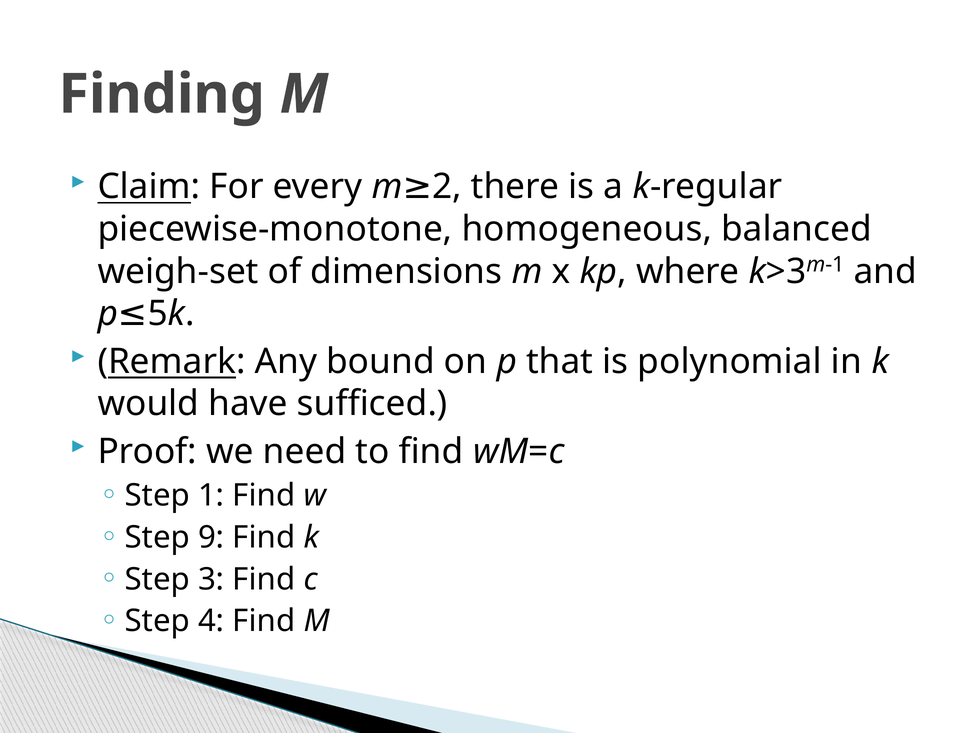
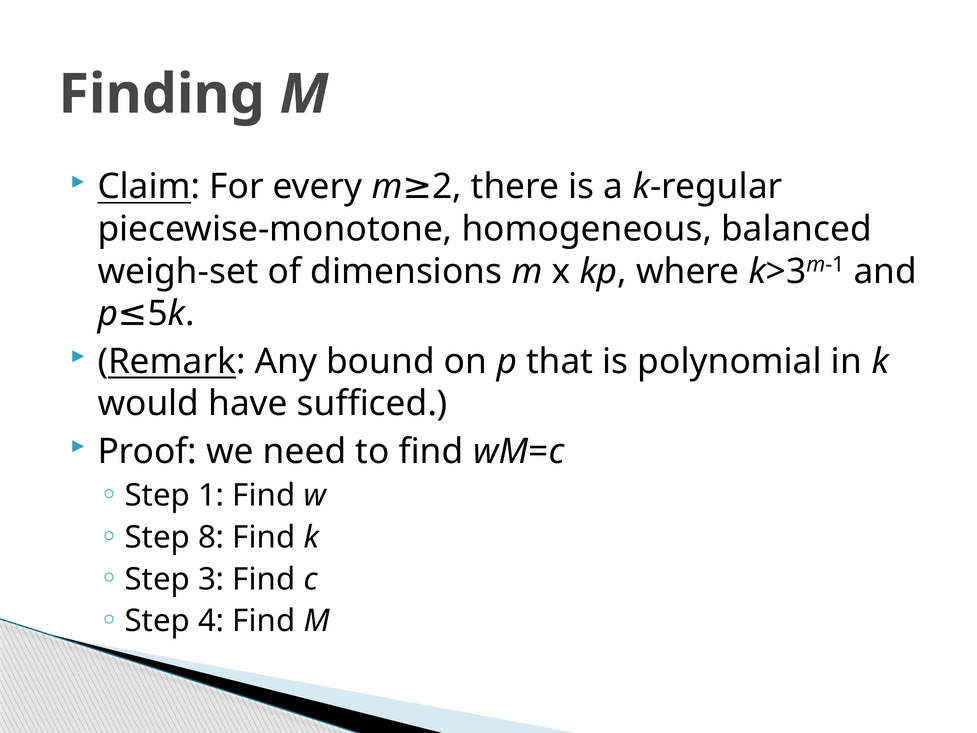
9: 9 -> 8 (211, 537)
